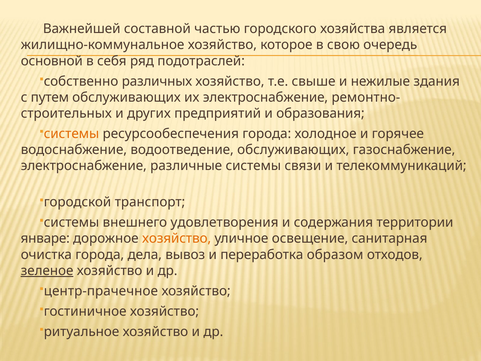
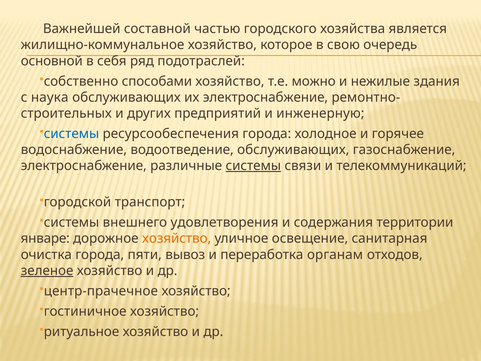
различных: различных -> способами (157, 81)
свыше: свыше -> можно (314, 81)
путем: путем -> наука (50, 97)
образования: образования -> инженерную (320, 113)
системы colour: orange -> blue (71, 134)
системы underline: none -> present (253, 166)
дела: дела -> пяти (145, 254)
образом: образом -> органам (335, 254)
